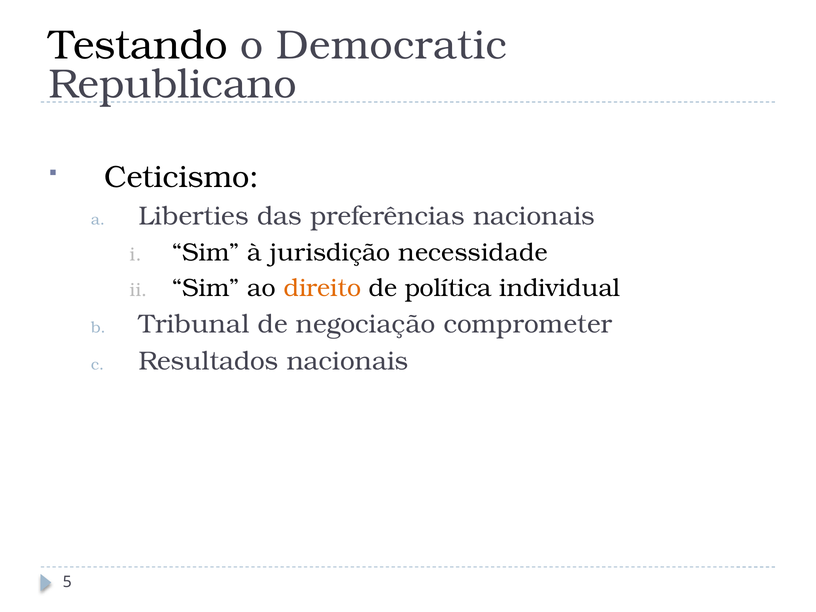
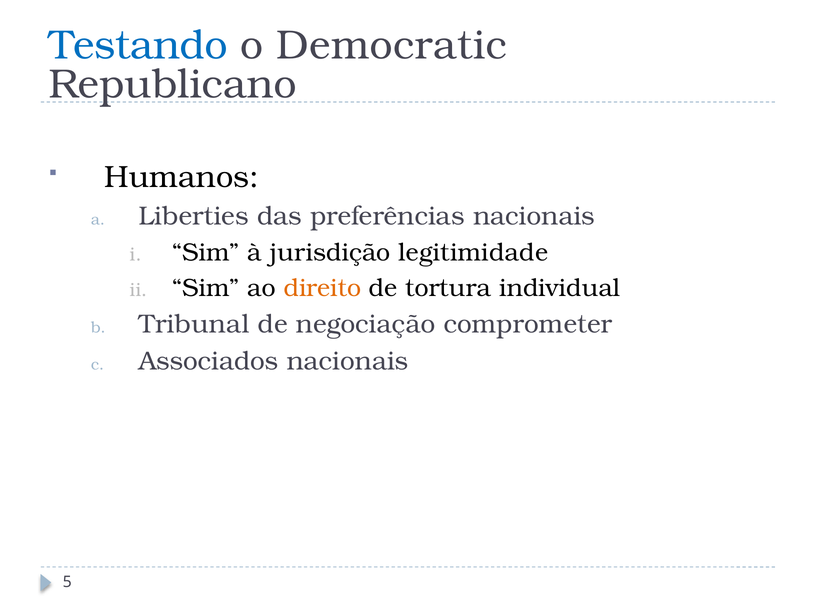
Testando colour: black -> blue (138, 45)
Ceticismo: Ceticismo -> Humanos (181, 177)
necessidade: necessidade -> legitimidade (473, 252)
política: política -> tortura (448, 288)
Resultados: Resultados -> Associados (209, 361)
